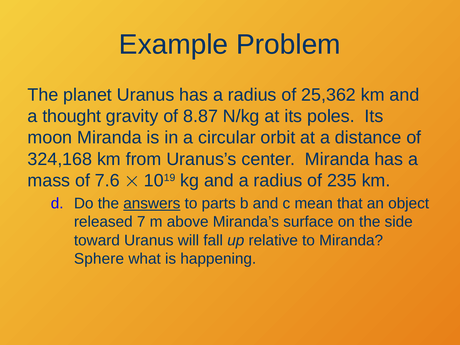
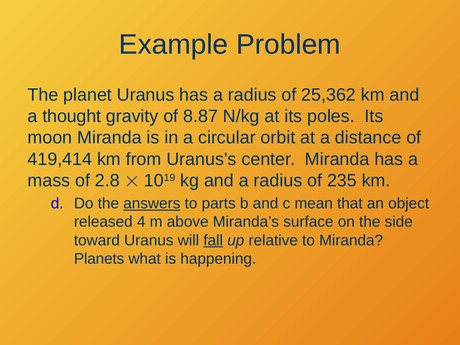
324,168: 324,168 -> 419,414 (60, 159)
7.6: 7.6 -> 2.8 (107, 181)
7: 7 -> 4 (141, 222)
fall underline: none -> present (213, 240)
Sphere: Sphere -> Planets (99, 259)
